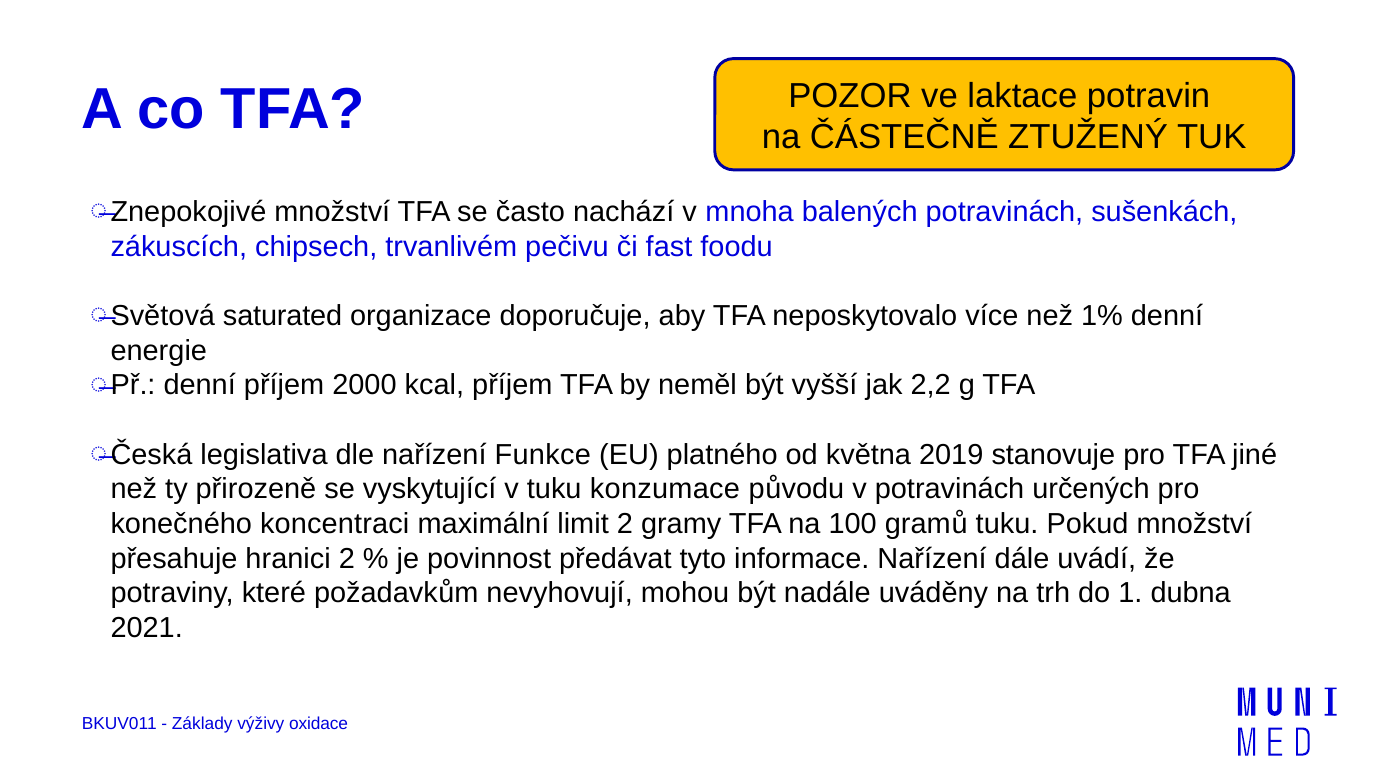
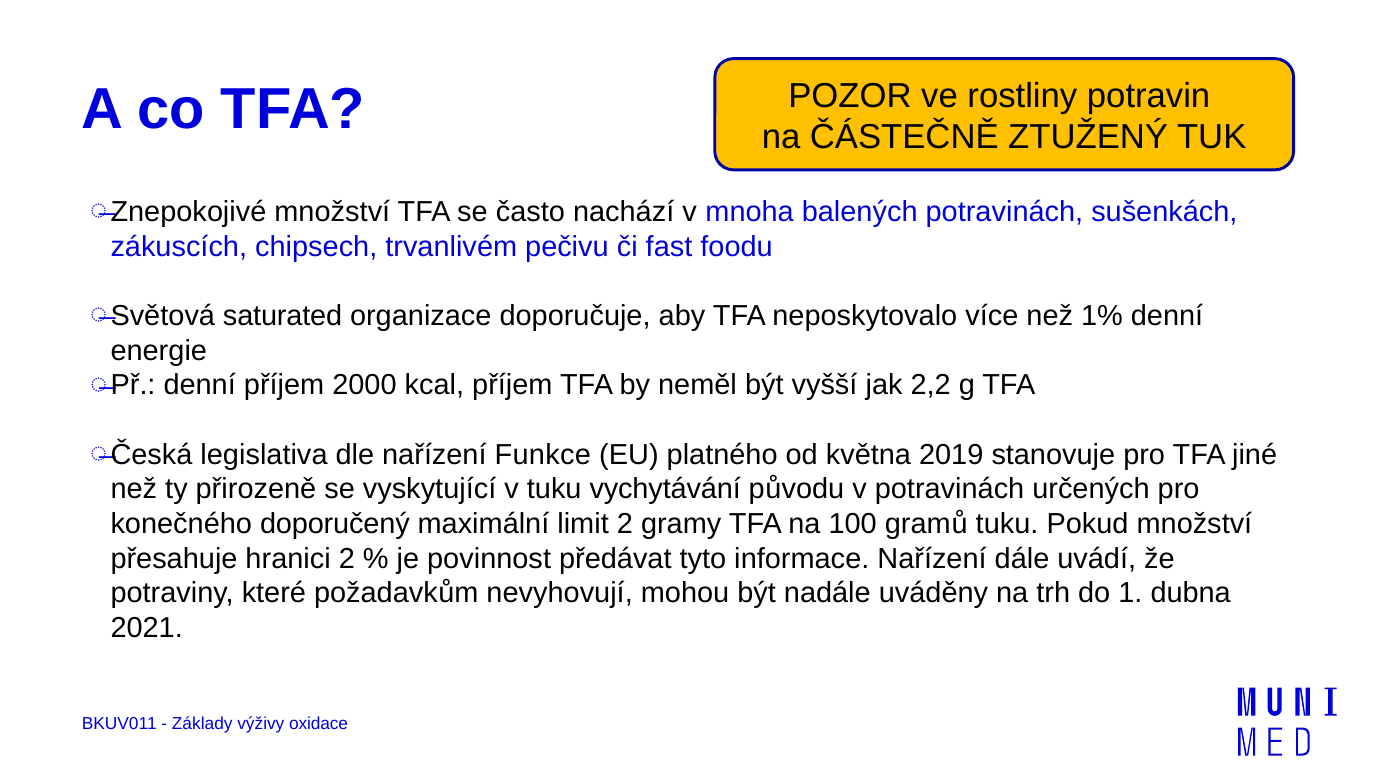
laktace: laktace -> rostliny (1022, 96)
konzumace: konzumace -> vychytávání (665, 489)
koncentraci: koncentraci -> doporučený (335, 524)
